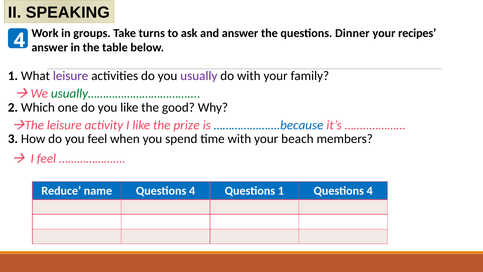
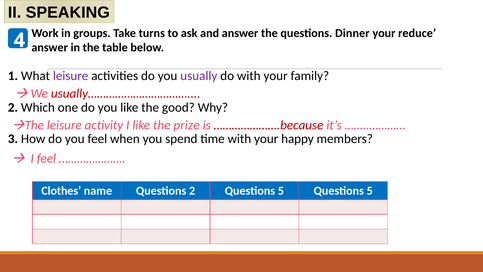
recipes: recipes -> reduce (417, 33)
usually…………………………… colour: green -> red (126, 93)
………………….because colour: blue -> red (269, 125)
beach: beach -> happy (297, 139)
Reduce: Reduce -> Clothes (61, 191)
name Questions 4: 4 -> 2 (192, 191)
1: 1 -> 5 (281, 191)
4: 4 -> 5 (370, 191)
